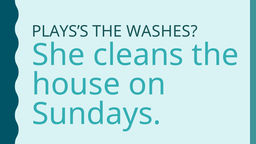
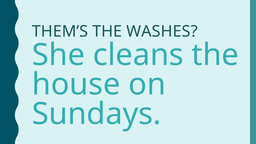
PLAYS’S: PLAYS’S -> THEM’S (60, 31)
